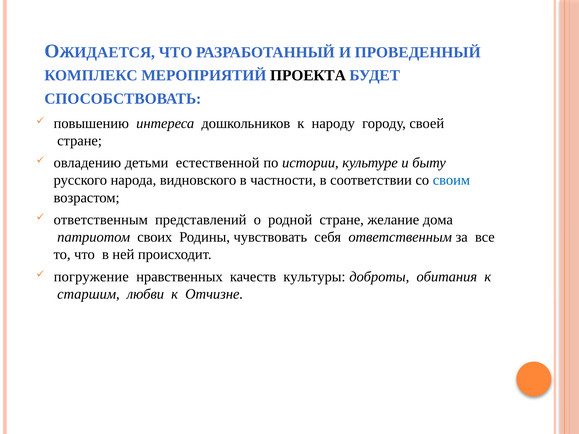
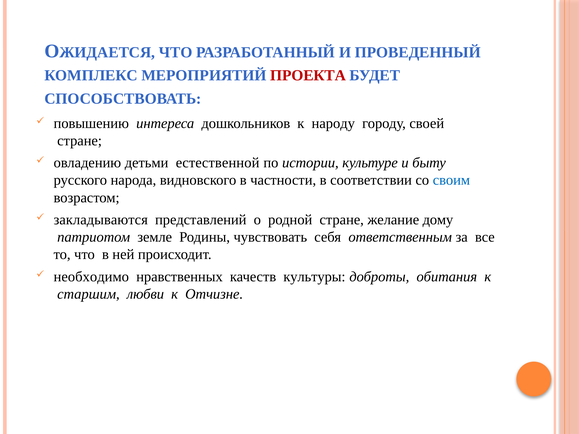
ПРОЕКТА colour: black -> red (308, 75)
ответственным: ответственным -> закладываются (101, 220)
дома: дома -> дому (438, 220)
своих: своих -> земле (155, 237)
погружение: погружение -> необходимо (91, 277)
